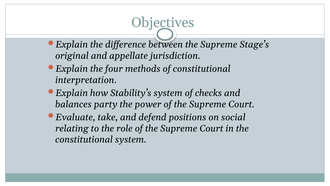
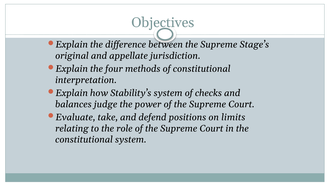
party: party -> judge (106, 104)
social: social -> limits (233, 117)
